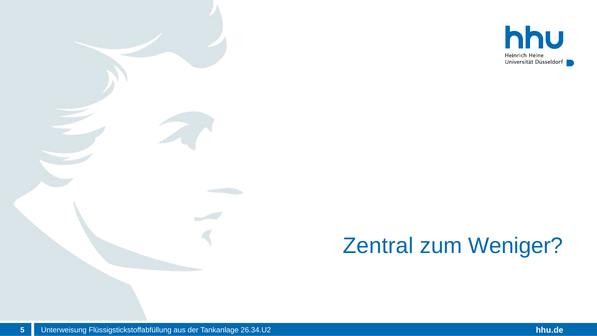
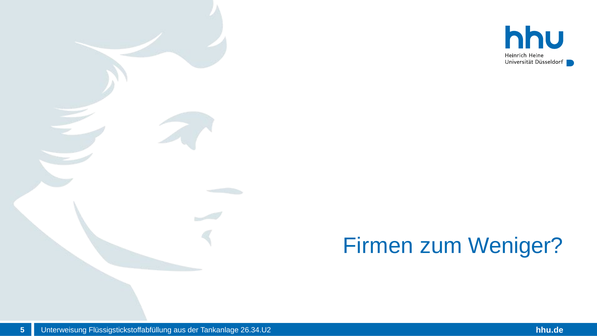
Zentral: Zentral -> Firmen (378, 246)
